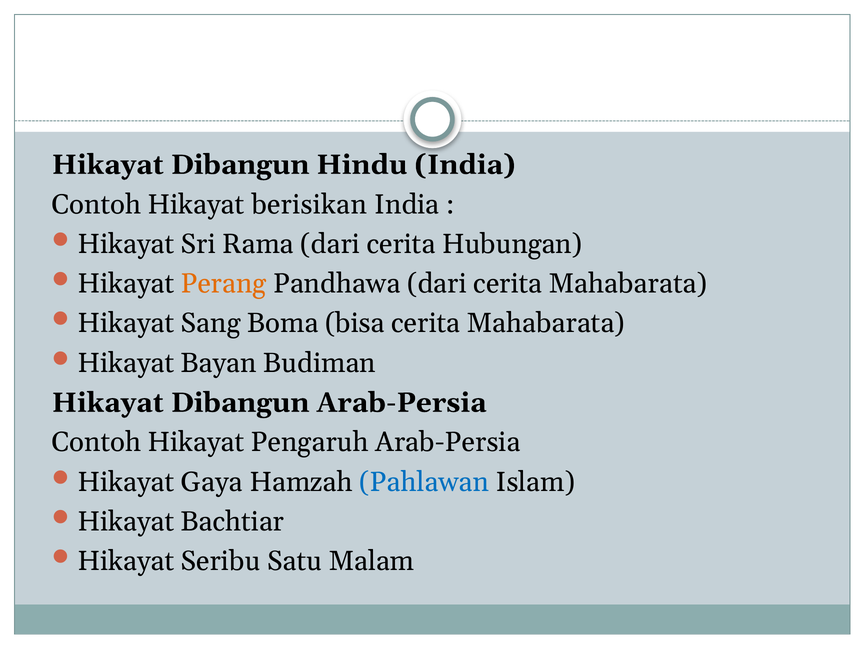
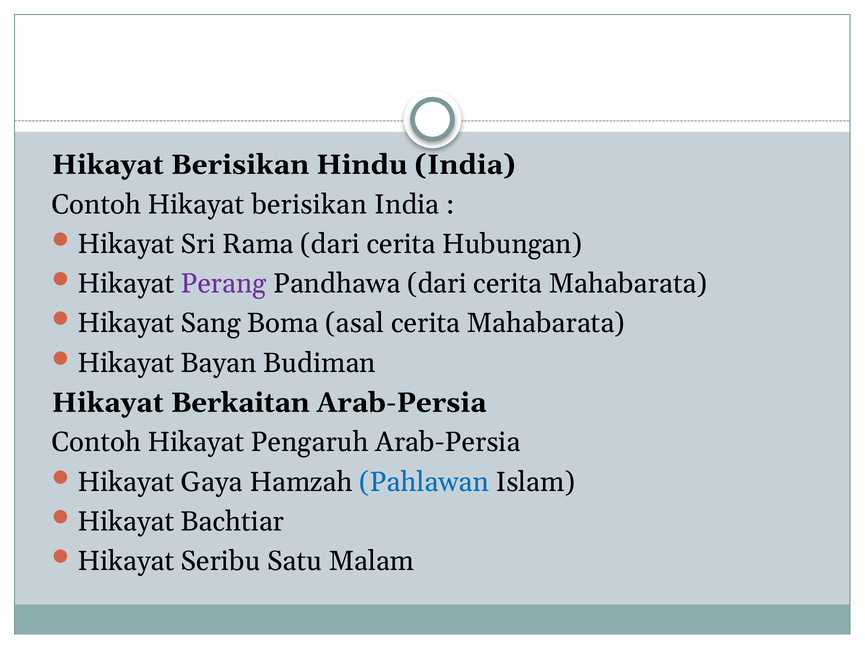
Dibangun: Dibangun -> Berisikan (240, 165)
Perang colour: orange -> purple (224, 284)
bisa: bisa -> asal (355, 323)
Dibangun: Dibangun -> Berkaitan (240, 403)
